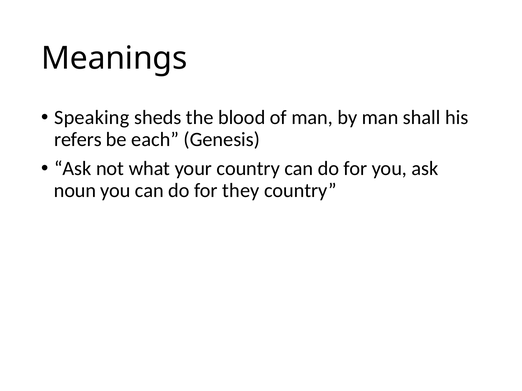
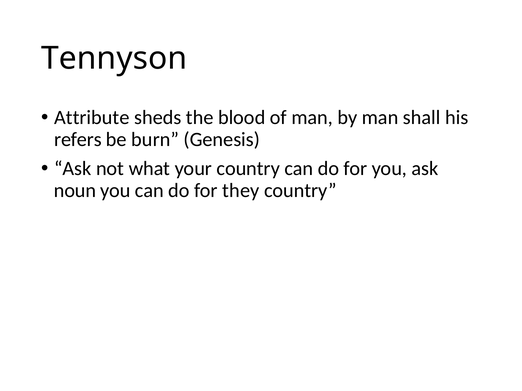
Meanings: Meanings -> Tennyson (114, 58)
Speaking: Speaking -> Attribute (92, 118)
each: each -> burn (155, 140)
